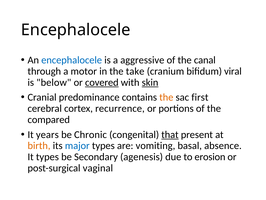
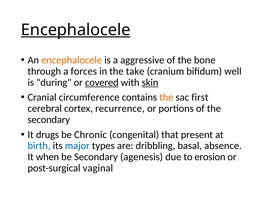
Encephalocele underline: none -> present (76, 30)
encephalocele colour: blue -> orange (72, 60)
canal: canal -> bone (205, 60)
motor: motor -> forces (84, 71)
viral: viral -> well (233, 71)
below: below -> during (54, 82)
predominance: predominance -> circumference (89, 97)
compared: compared -> secondary (49, 119)
years: years -> drugs (47, 134)
that underline: present -> none (170, 134)
birth colour: orange -> blue (39, 145)
vomiting: vomiting -> dribbling (155, 145)
It types: types -> when (47, 157)
